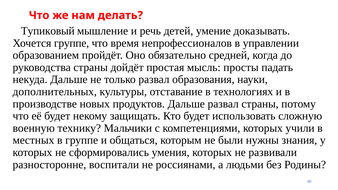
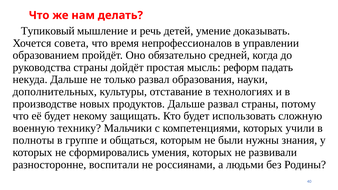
Хочется группе: группе -> совета (71, 43)
просты: просты -> реформ (241, 67)
местных: местных -> полноты (33, 140)
